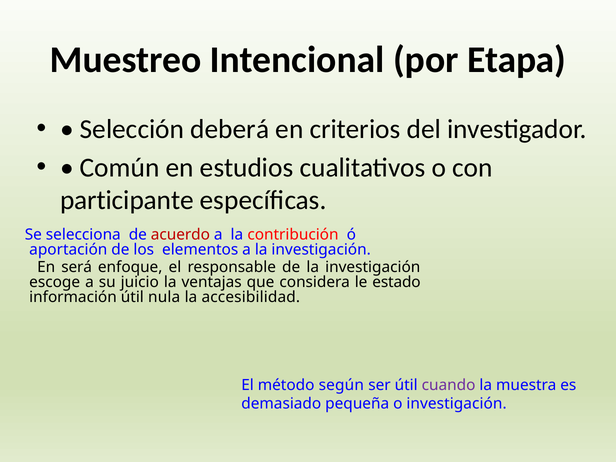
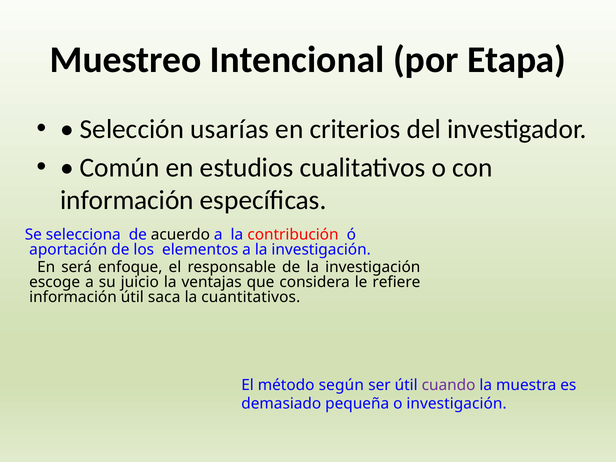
deberá: deberá -> usarías (230, 129)
participante: participante -> información (127, 200)
acuerdo colour: red -> black (180, 235)
estado: estado -> refiere (396, 282)
nula: nula -> saca (164, 297)
accesibilidad: accesibilidad -> cuantitativos (251, 297)
